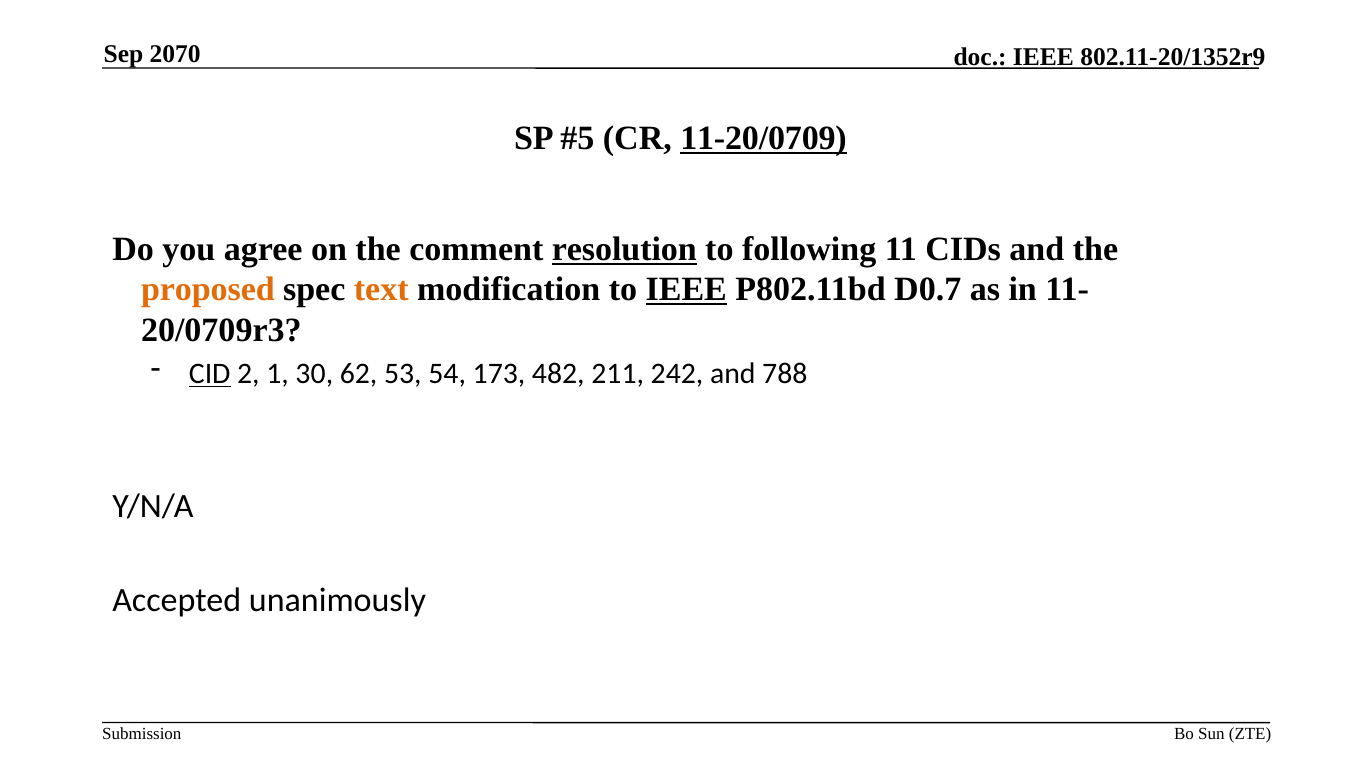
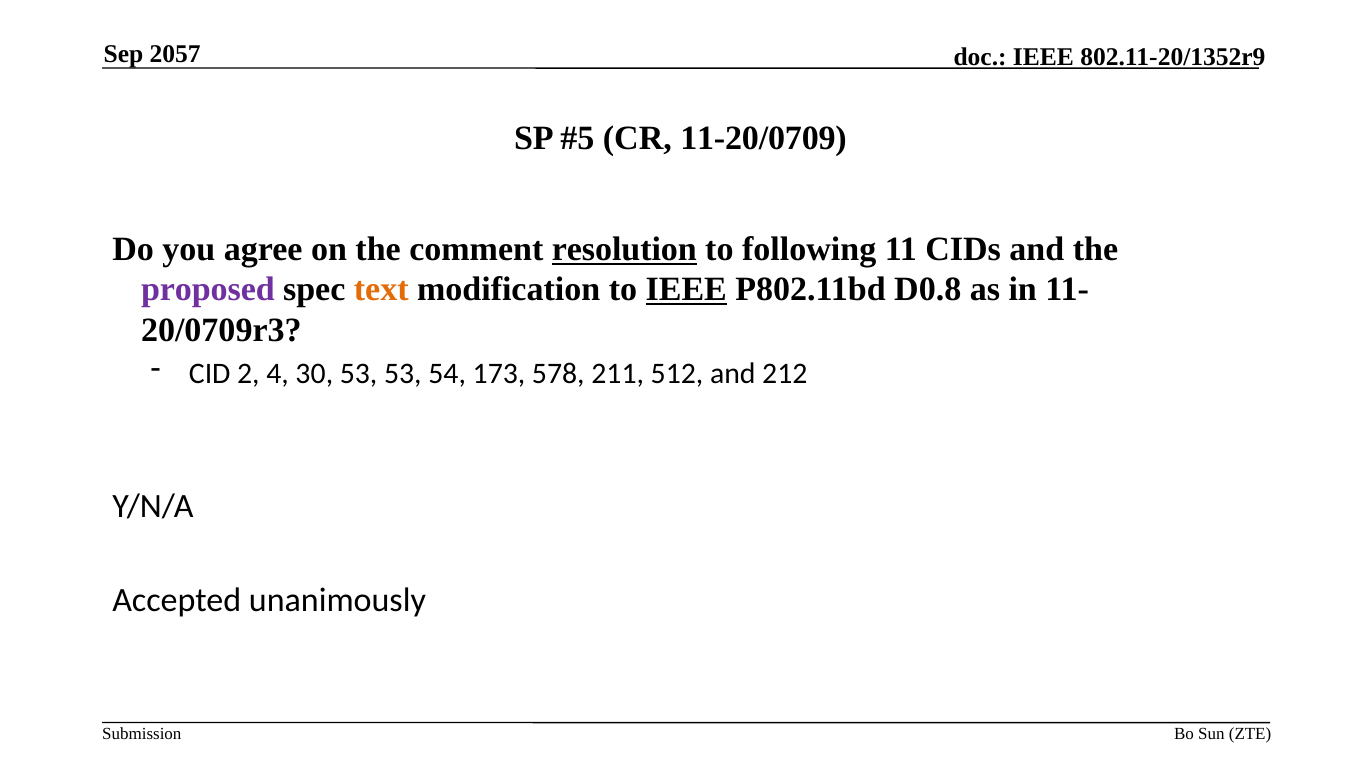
2070: 2070 -> 2057 (175, 54)
11-20/0709 underline: present -> none (764, 138)
proposed colour: orange -> purple (208, 290)
D0.7: D0.7 -> D0.8 (928, 290)
CID underline: present -> none (210, 374)
1: 1 -> 4 (278, 374)
30 62: 62 -> 53 (359, 374)
482: 482 -> 578 (558, 374)
242: 242 -> 512 (677, 374)
788: 788 -> 212 (785, 374)
